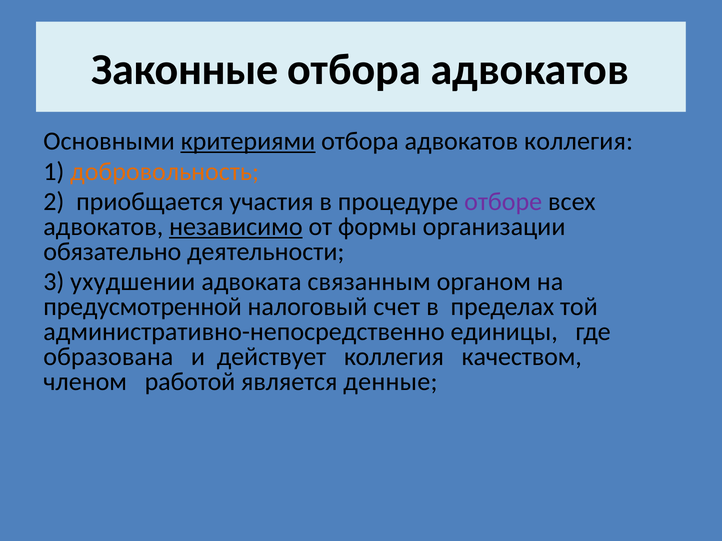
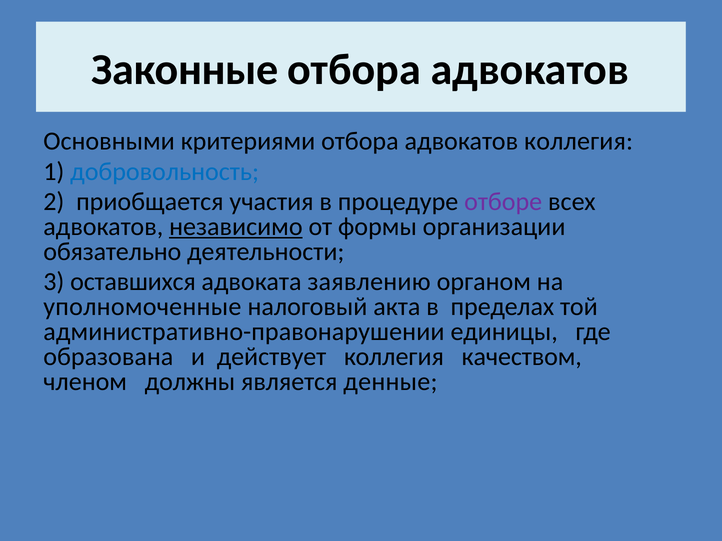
критериями underline: present -> none (248, 141)
добровольность colour: orange -> blue (165, 172)
ухудшении: ухудшении -> оставшихся (133, 282)
связанным: связанным -> заявлению (369, 282)
предусмотренной: предусмотренной -> уполномоченные (142, 307)
счет: счет -> акта (397, 307)
административно-непосредственно: административно-непосредственно -> административно-правонарушении (244, 332)
работой: работой -> должны (190, 382)
